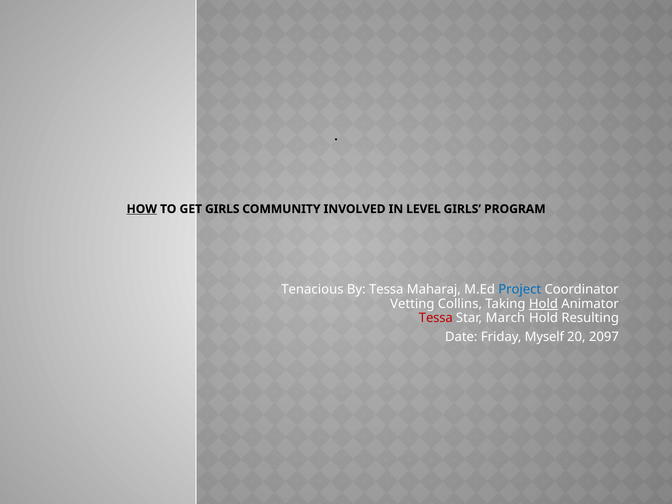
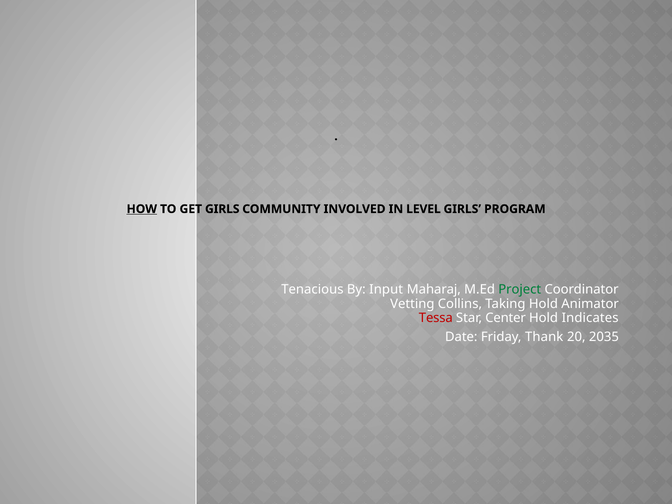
By Tessa: Tessa -> Input (386, 290)
Project colour: blue -> green (520, 290)
Hold underline: present -> none (543, 304)
March: March -> Center (506, 318)
Resulting: Resulting -> Indicates (590, 318)
Myself: Myself -> Thank (544, 337)
2097: 2097 -> 2035 (604, 337)
